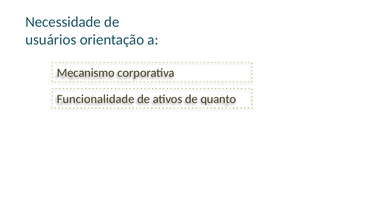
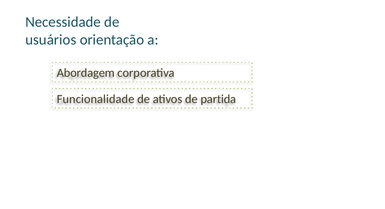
Mecanismo: Mecanismo -> Abordagem (86, 73)
quanto: quanto -> partida (218, 99)
